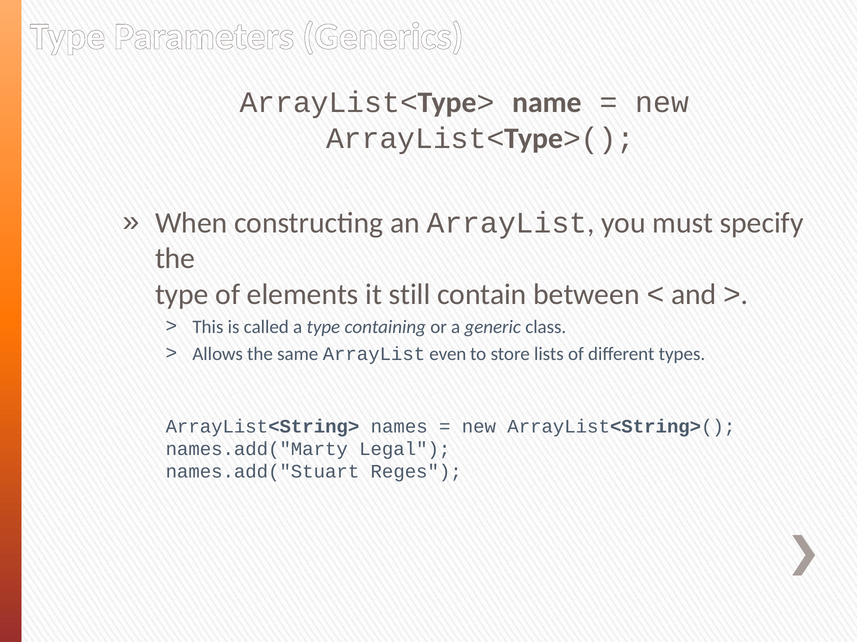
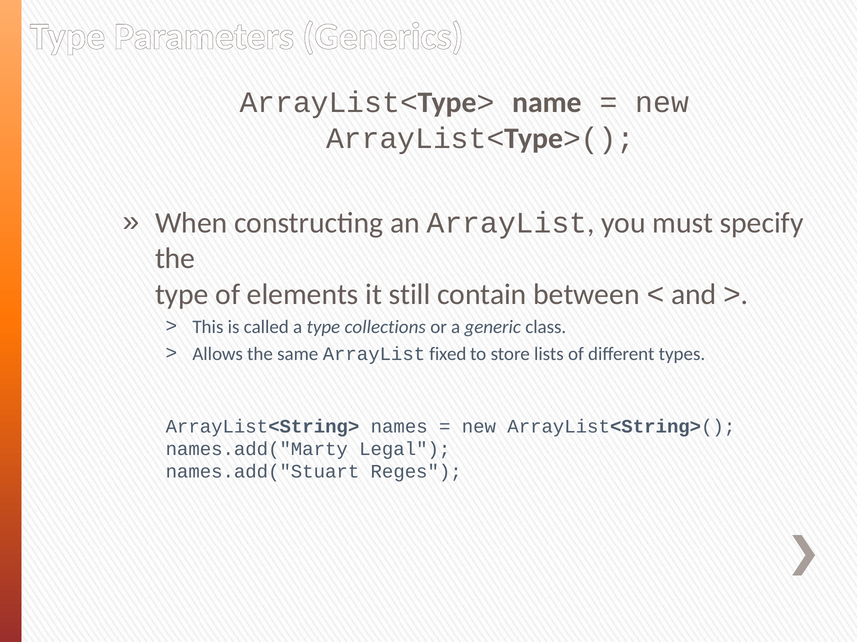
containing: containing -> collections (385, 327)
even: even -> fixed (448, 355)
